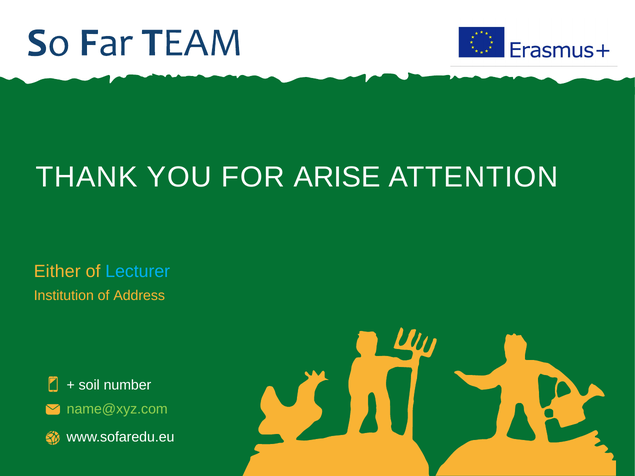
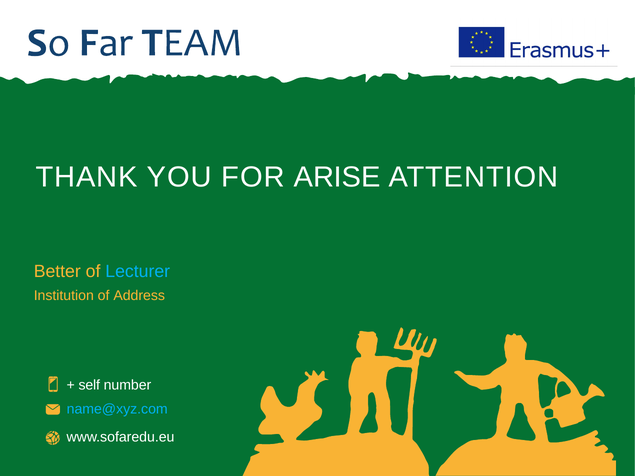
Either: Either -> Better (57, 272)
soil: soil -> self (89, 385)
name@xyz.com colour: light green -> light blue (117, 409)
